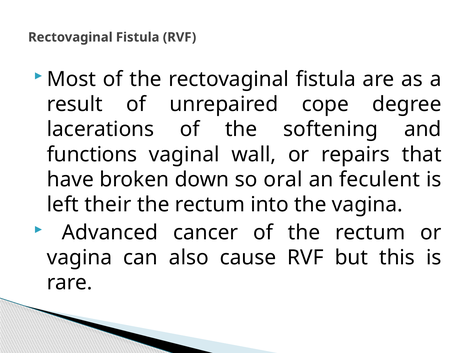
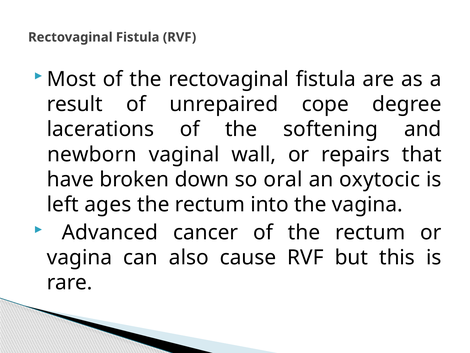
functions: functions -> newborn (92, 154)
feculent: feculent -> oxytocic (380, 179)
their: their -> ages (108, 204)
